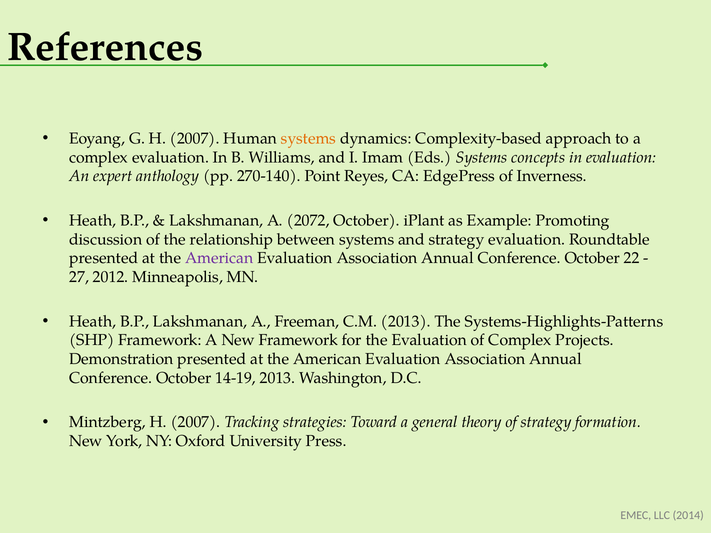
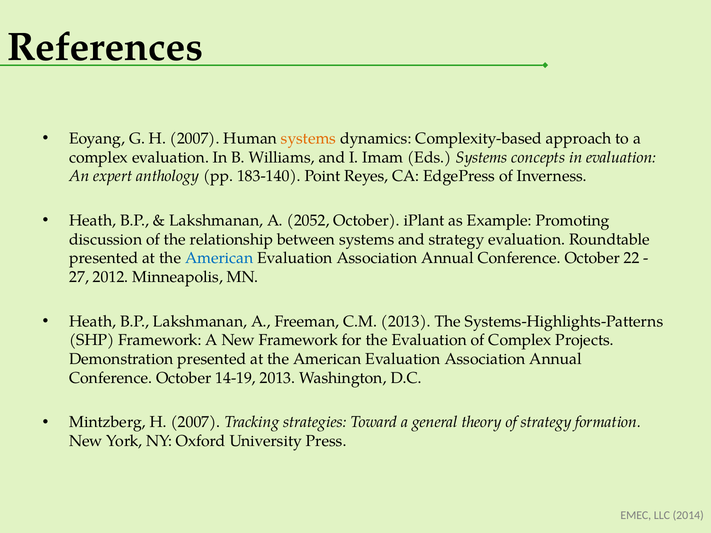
270-140: 270-140 -> 183-140 (269, 176)
2072: 2072 -> 2052 (308, 221)
American colour: purple -> blue (219, 258)
